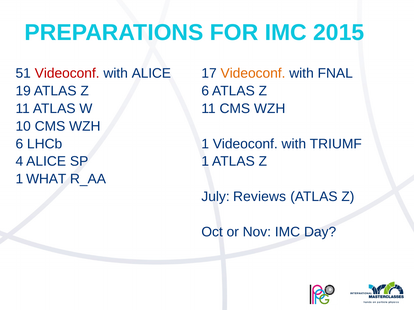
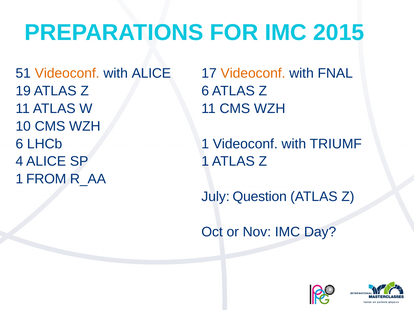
Videoconf colour: red -> orange (67, 73)
WHAT: WHAT -> FROM (46, 179)
Reviews: Reviews -> Question (260, 197)
